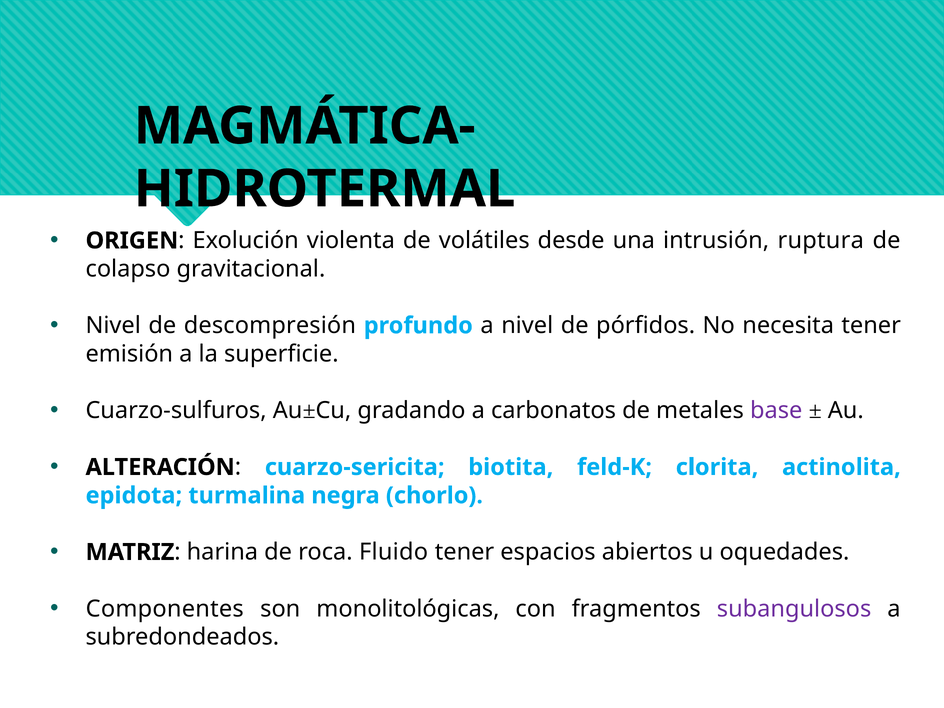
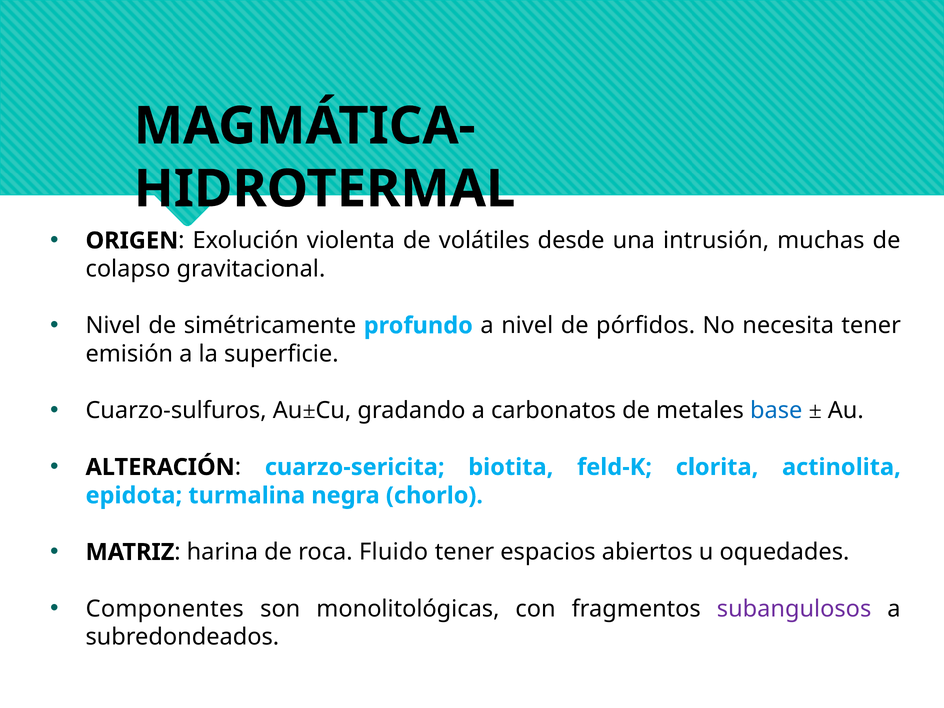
ruptura: ruptura -> muchas (821, 241)
descompresión: descompresión -> simétricamente (270, 326)
base colour: purple -> blue (776, 411)
